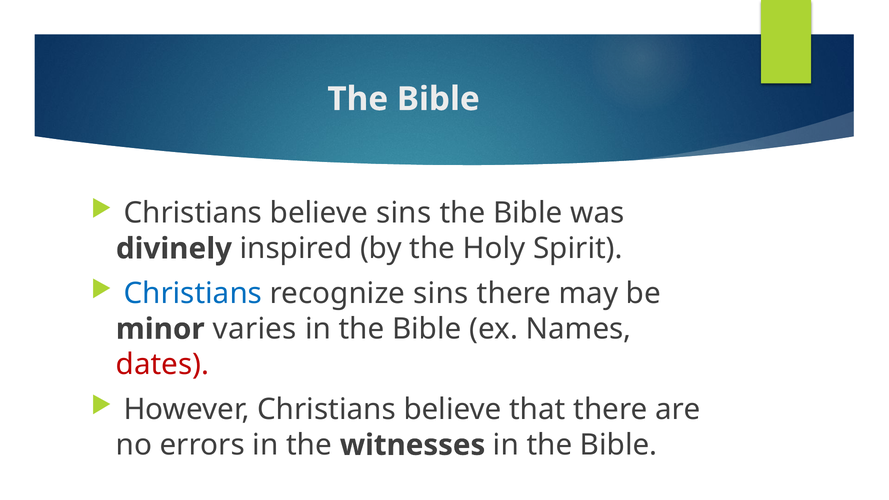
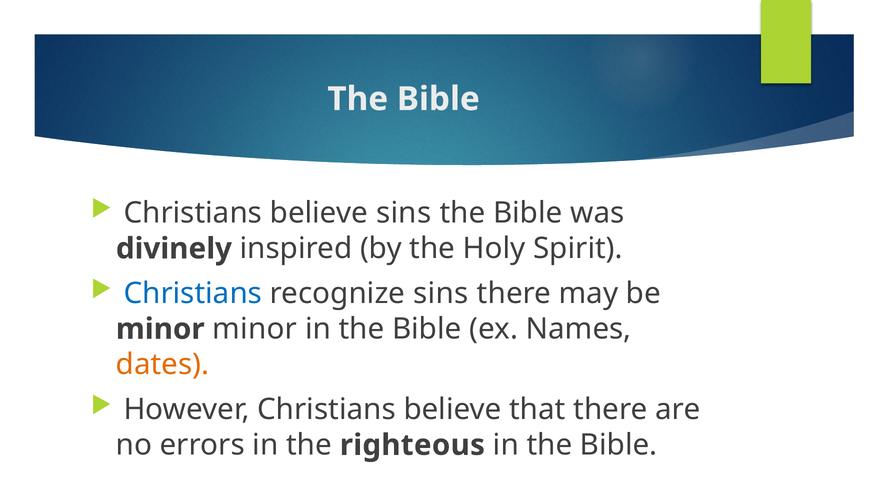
minor varies: varies -> minor (255, 329)
dates colour: red -> orange (163, 365)
witnesses: witnesses -> righteous (412, 445)
